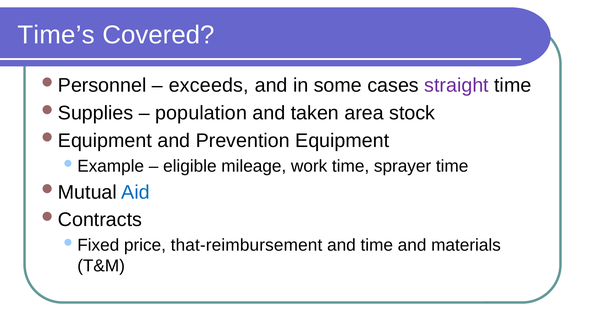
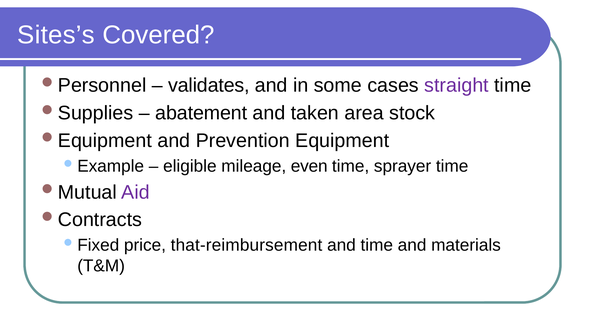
Time’s: Time’s -> Sites’s (56, 35)
exceeds: exceeds -> validates (209, 85)
population: population -> abatement (201, 113)
work: work -> even (309, 166)
Aid colour: blue -> purple (136, 192)
